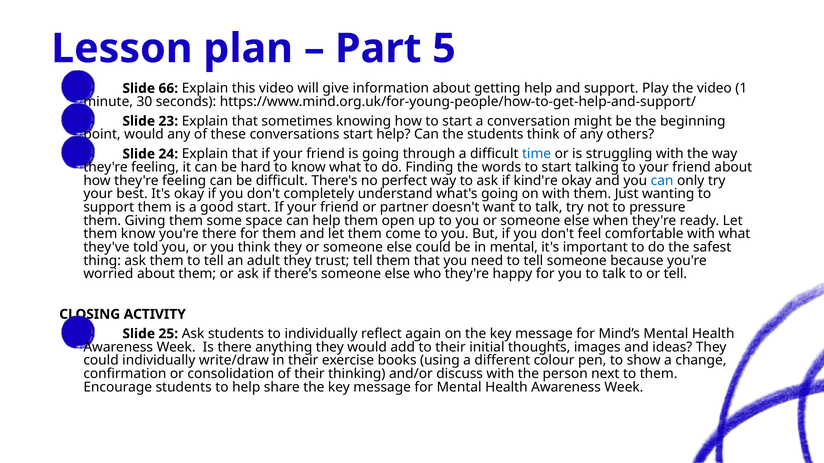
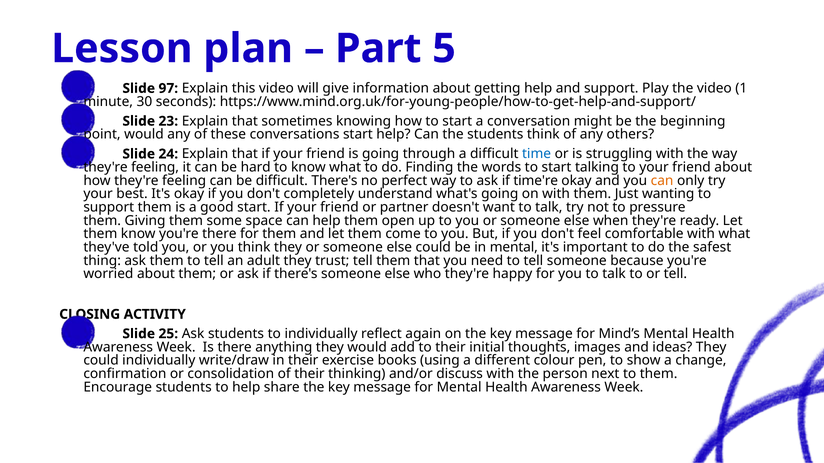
66: 66 -> 97 (168, 88)
kind're: kind're -> time're (536, 181)
can colour: blue -> orange (662, 181)
